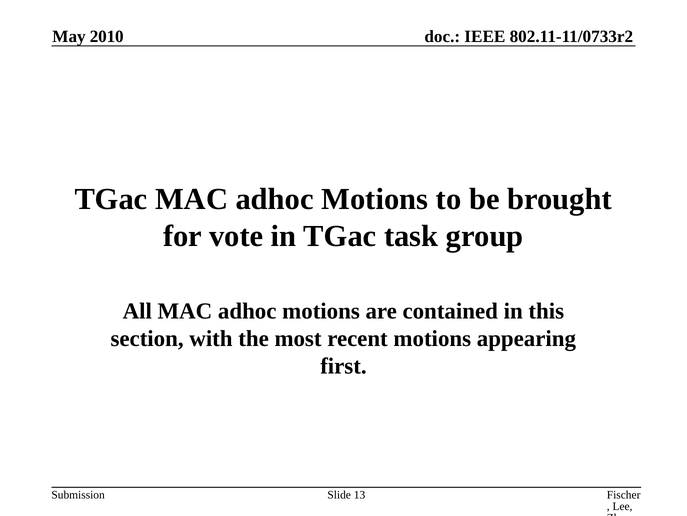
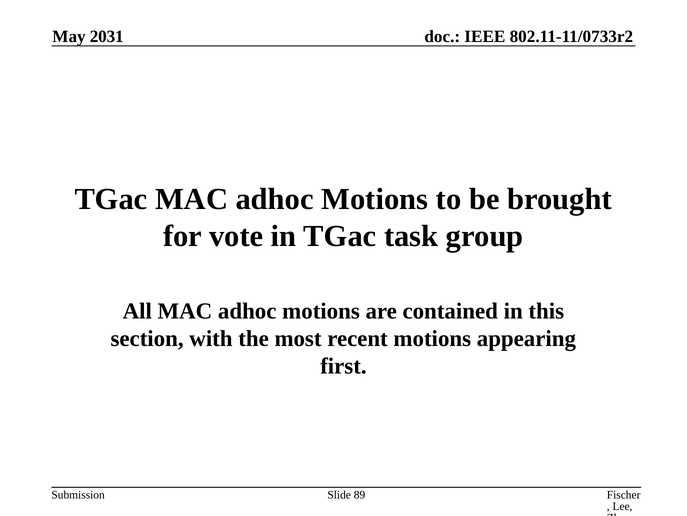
2010: 2010 -> 2031 (107, 37)
13: 13 -> 89 (360, 494)
